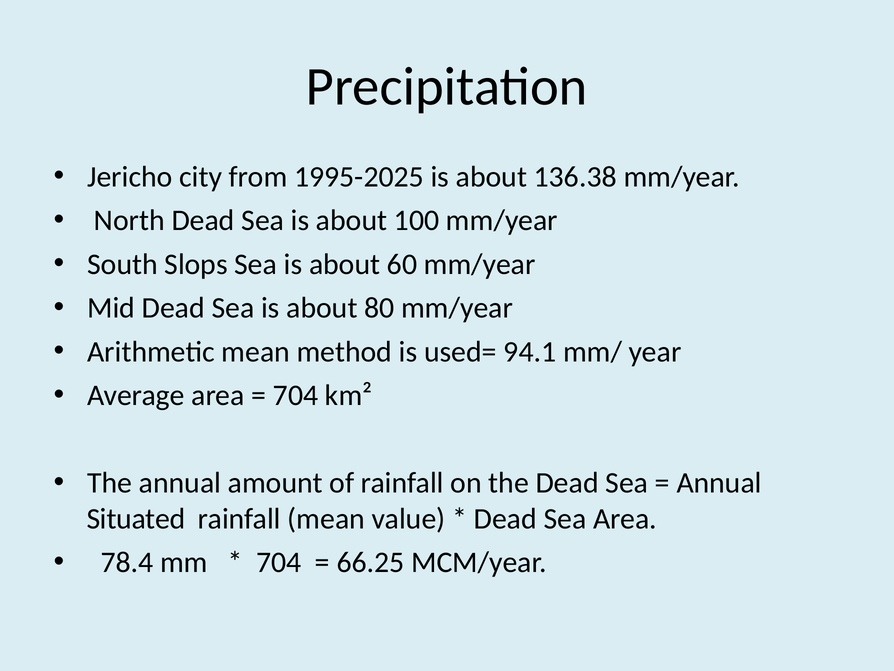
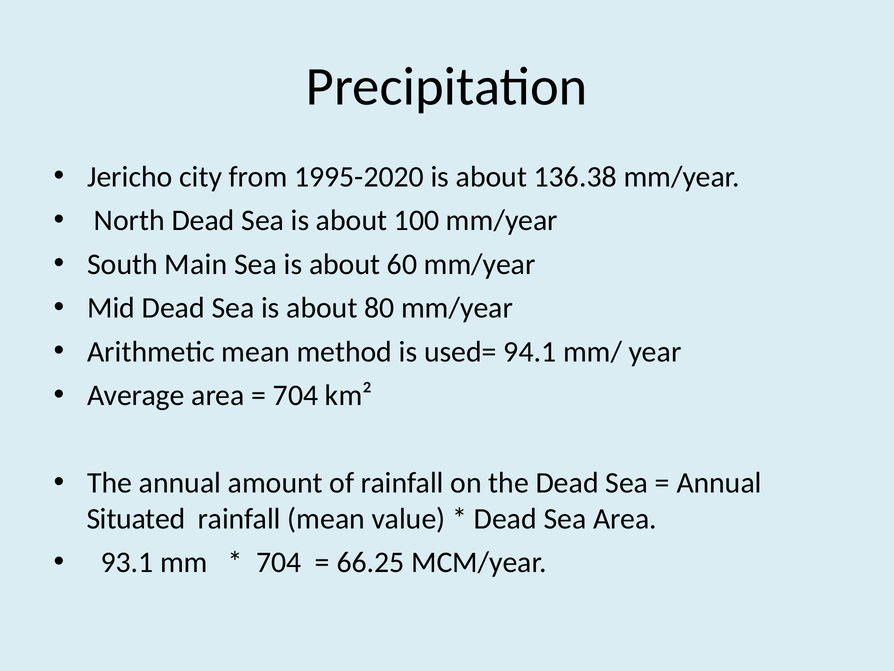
1995-2025: 1995-2025 -> 1995-2020 (359, 177)
Slops: Slops -> Main (196, 264)
78.4: 78.4 -> 93.1 (127, 562)
